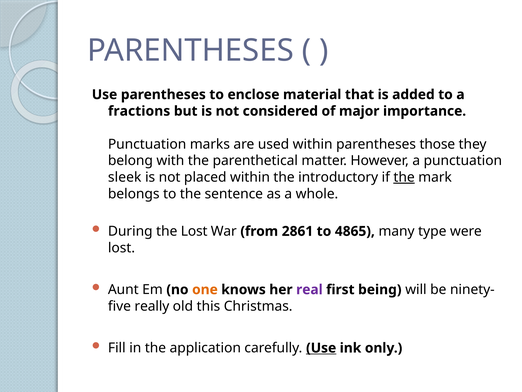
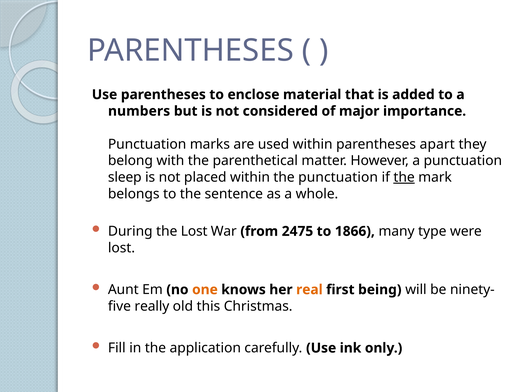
fractions: fractions -> numbers (139, 111)
those: those -> apart (437, 144)
sleek: sleek -> sleep (125, 177)
the introductory: introductory -> punctuation (338, 177)
2861: 2861 -> 2475 (297, 231)
4865: 4865 -> 1866 (355, 231)
real colour: purple -> orange (309, 289)
Use underline: present -> none (321, 348)
